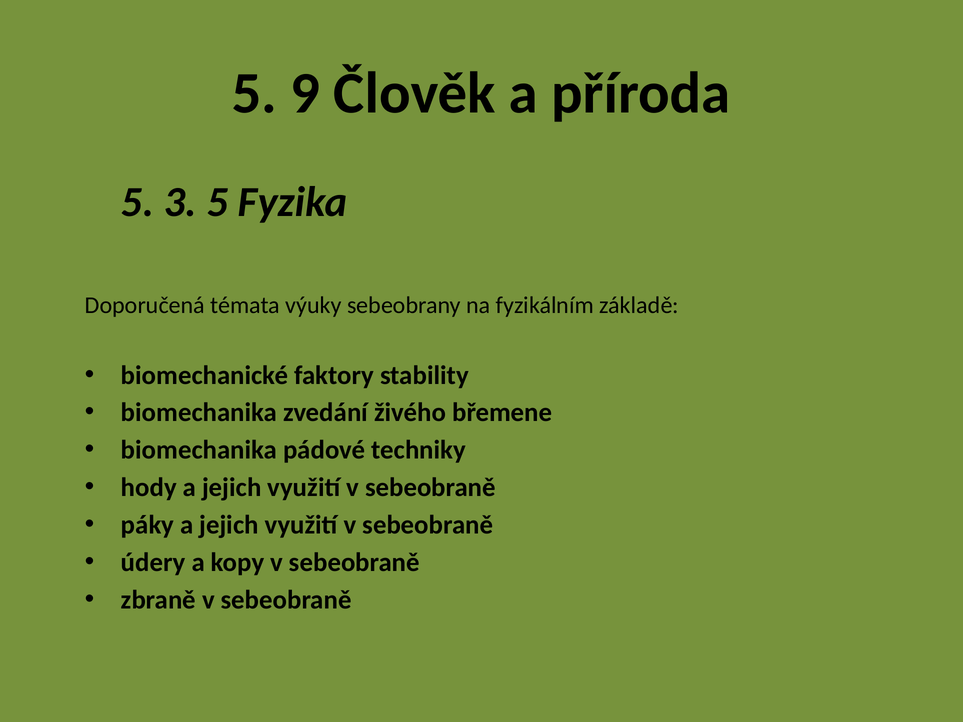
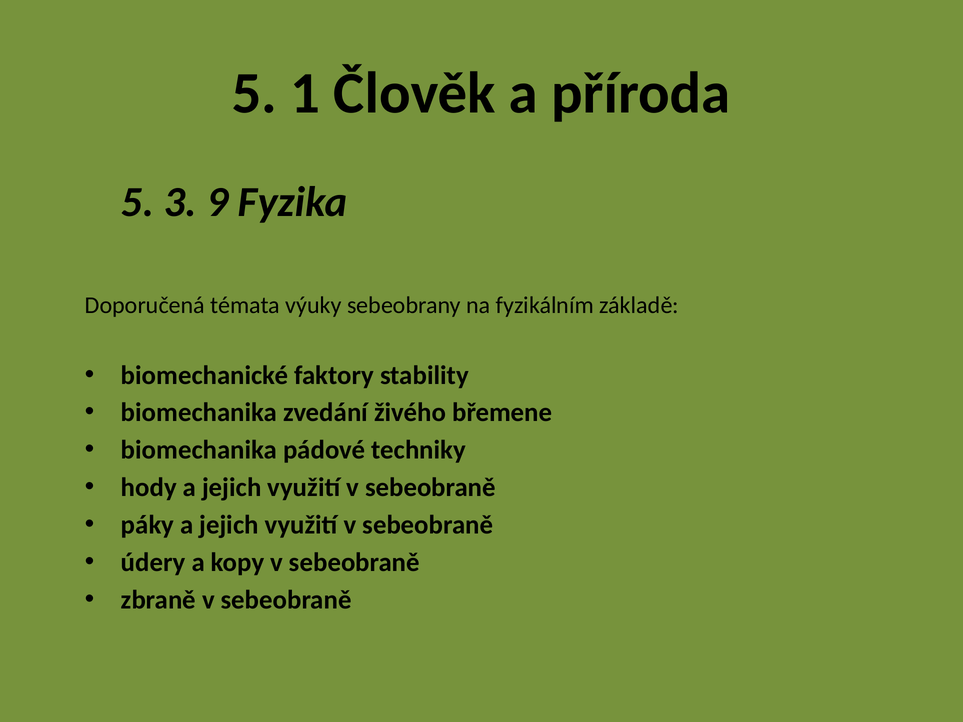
9: 9 -> 1 (305, 93)
3 5: 5 -> 9 (217, 202)
